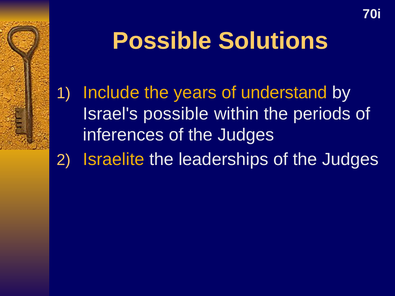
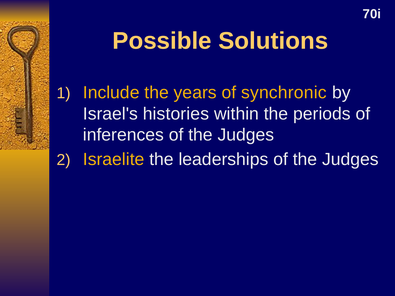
understand: understand -> synchronic (284, 93)
Israel's possible: possible -> histories (176, 114)
